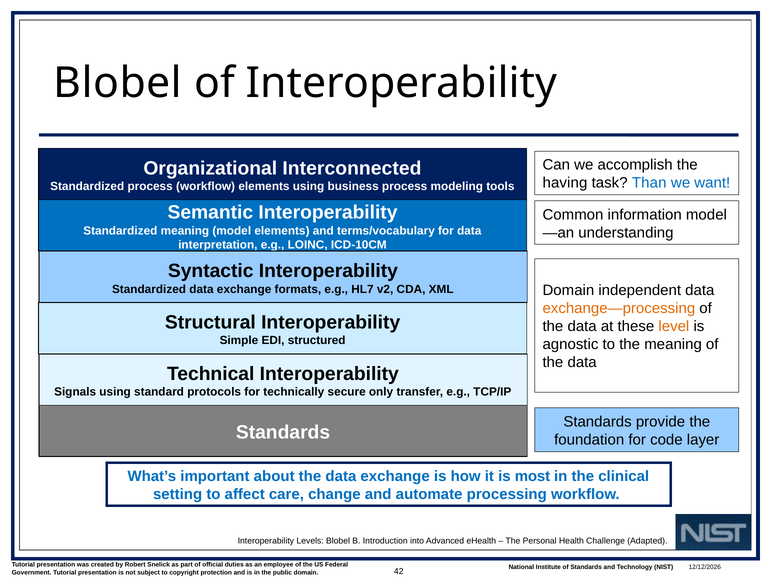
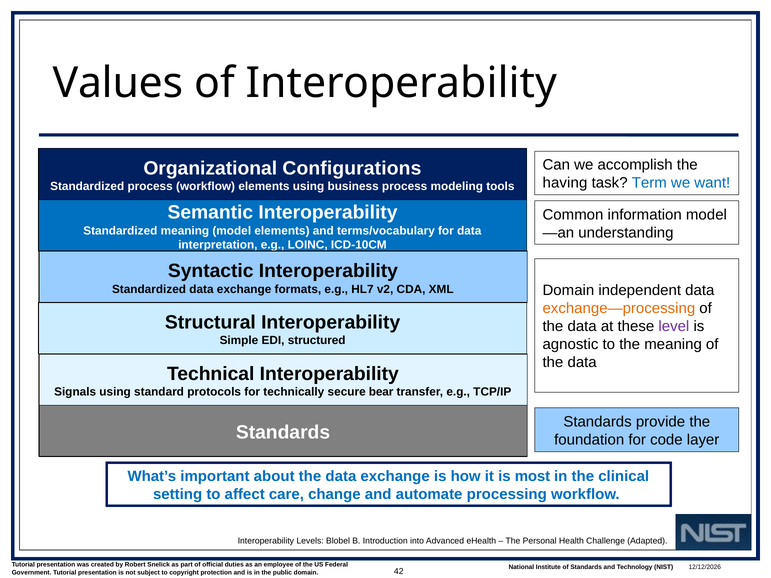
Blobel: Blobel -> Values (118, 83)
Interconnected: Interconnected -> Configurations (352, 168)
Than: Than -> Term (649, 183)
level colour: orange -> purple (674, 327)
only: only -> bear (381, 392)
